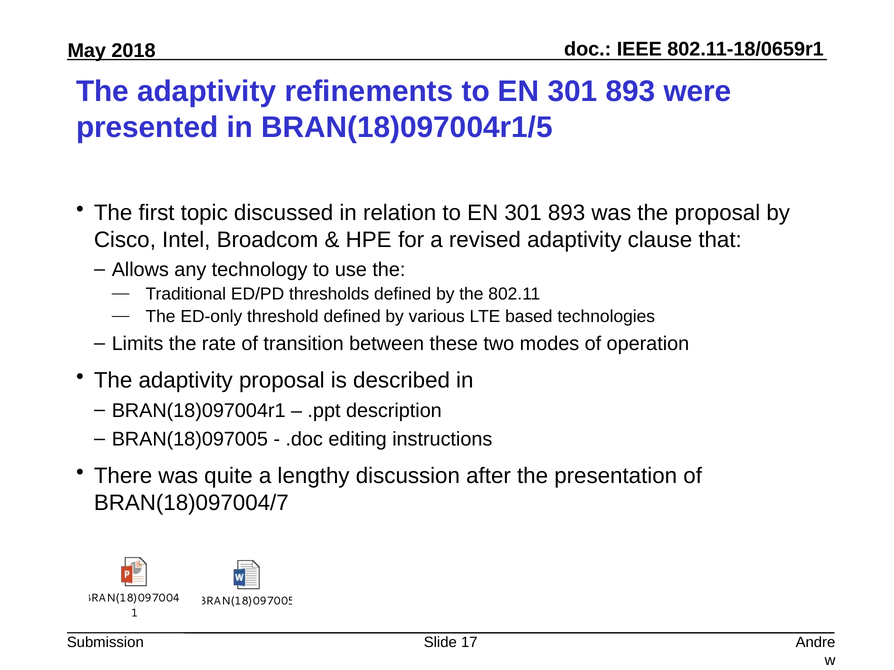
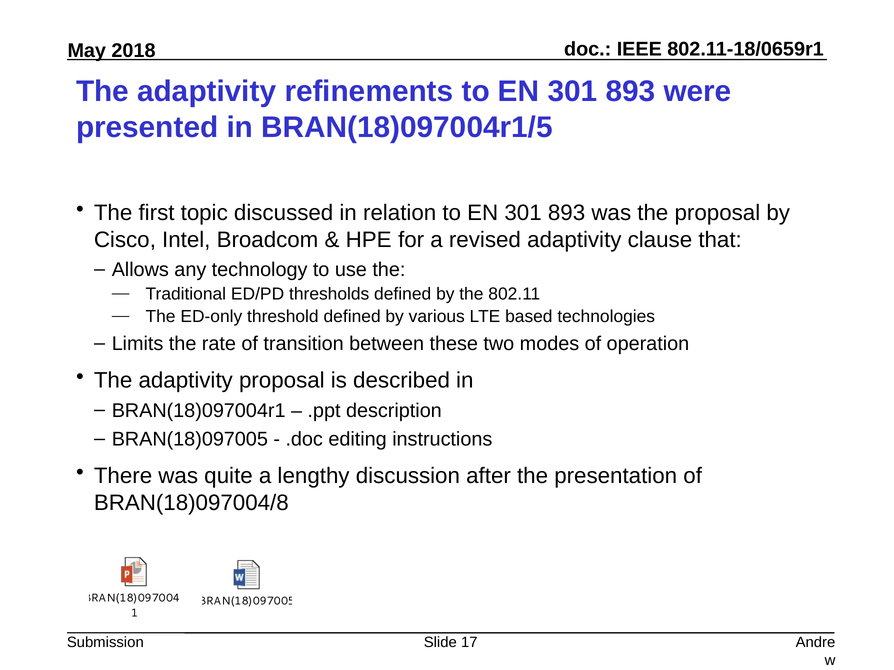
BRAN(18)097004/7: BRAN(18)097004/7 -> BRAN(18)097004/8 (191, 503)
